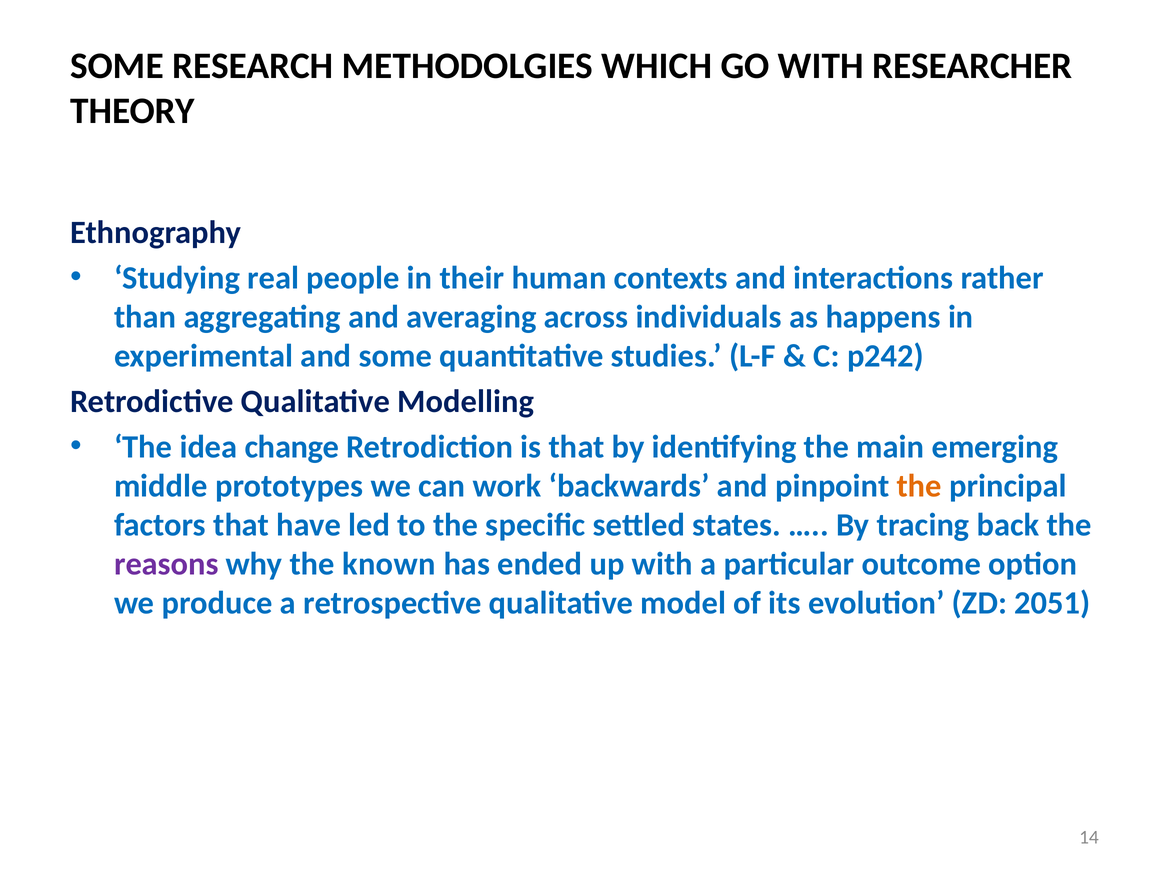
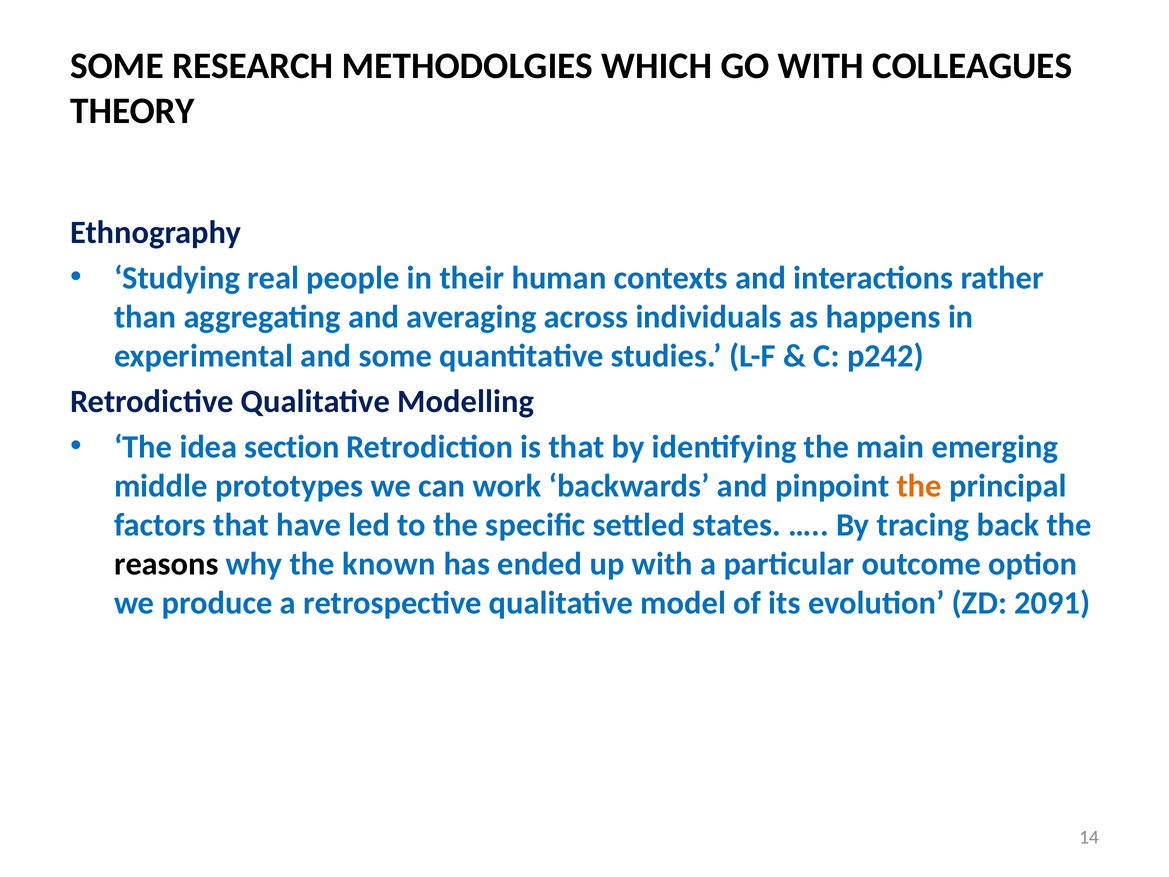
RESEARCHER: RESEARCHER -> COLLEAGUES (972, 66)
change: change -> section (292, 447)
reasons colour: purple -> black (166, 564)
2051: 2051 -> 2091 (1052, 603)
